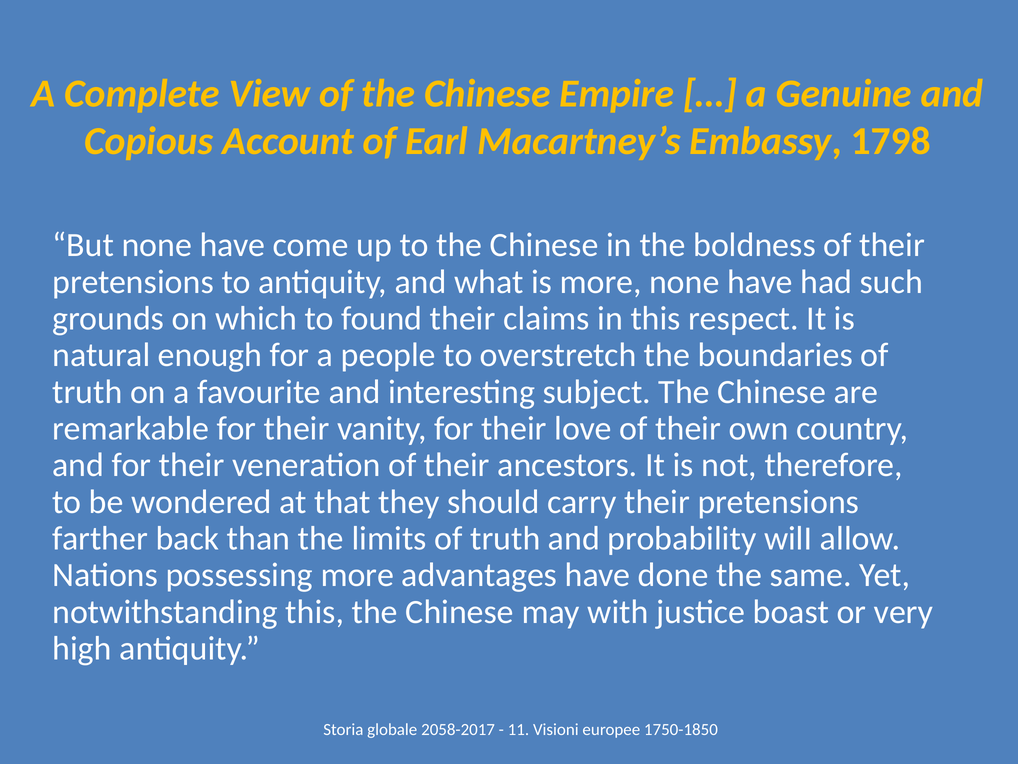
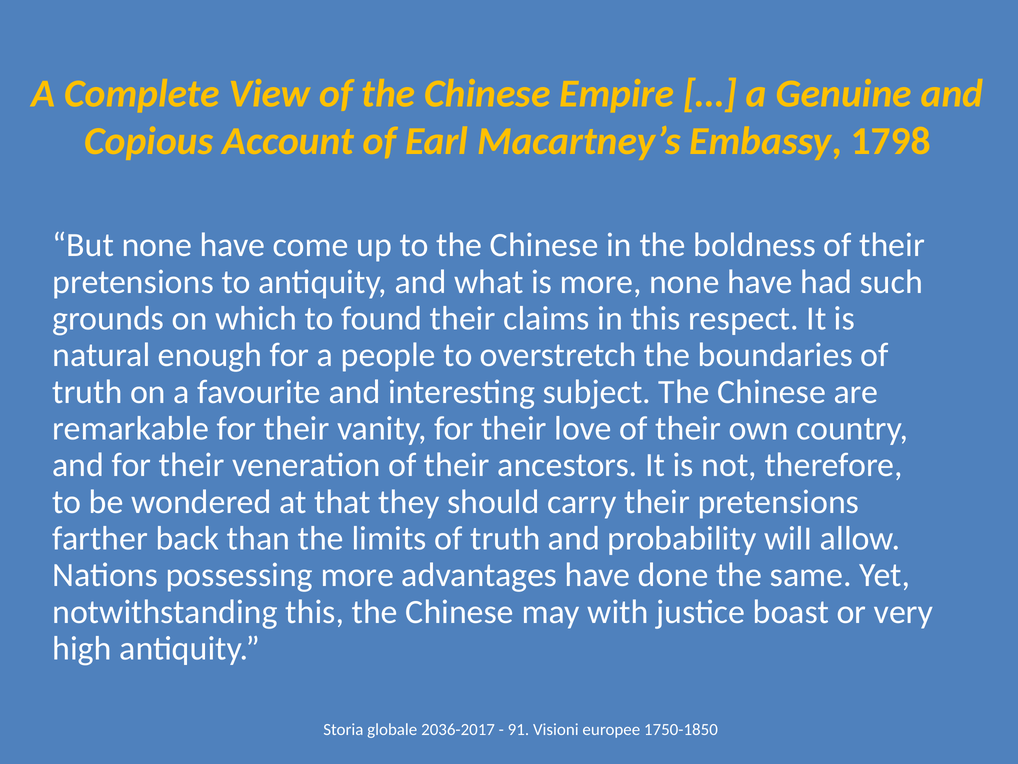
2058-2017: 2058-2017 -> 2036-2017 (458, 729)
11: 11 -> 91 (518, 729)
